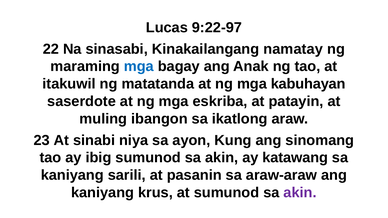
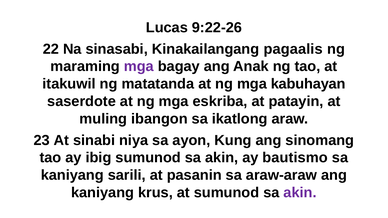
9:22-97: 9:22-97 -> 9:22-26 (217, 28)
namatay: namatay -> pagaalis (293, 49)
mga colour: blue -> purple (139, 66)
katawang: katawang -> bautismo (295, 158)
